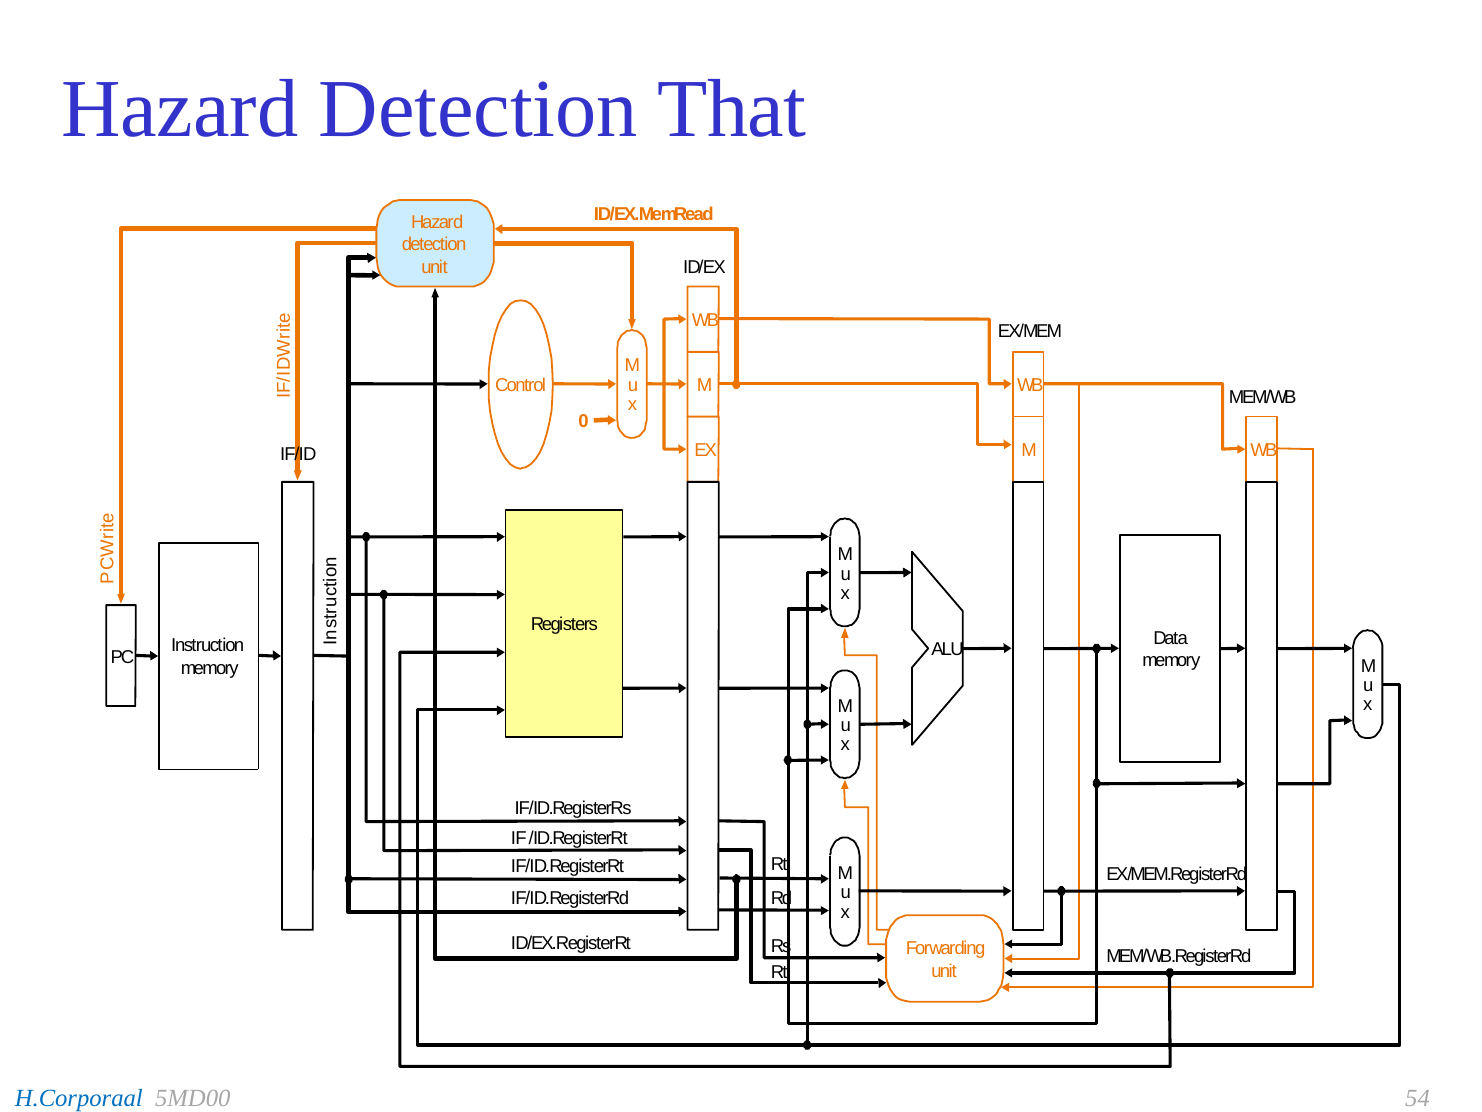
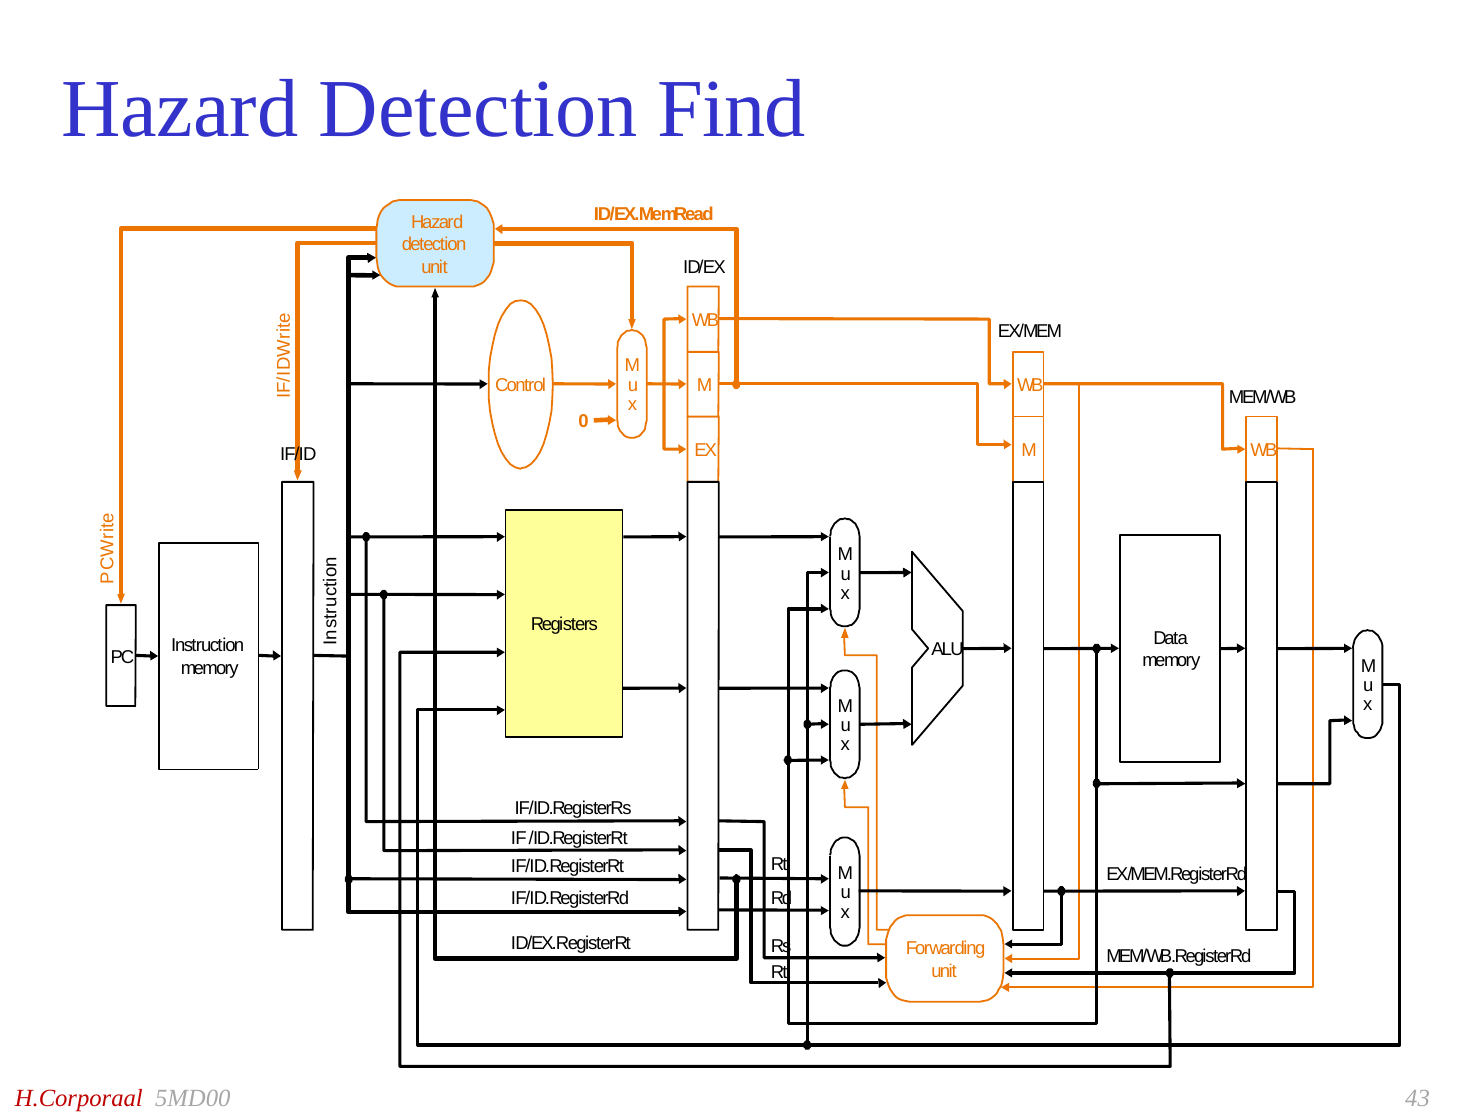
That: That -> Find (732, 110)
H.Corporaal colour: blue -> red (79, 1098)
54: 54 -> 43 (1418, 1098)
